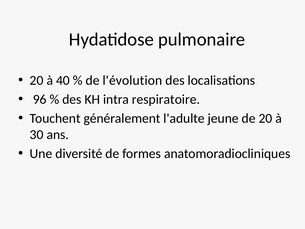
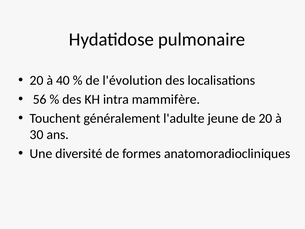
96: 96 -> 56 (40, 99)
respiratoire: respiratoire -> mammifère (166, 99)
